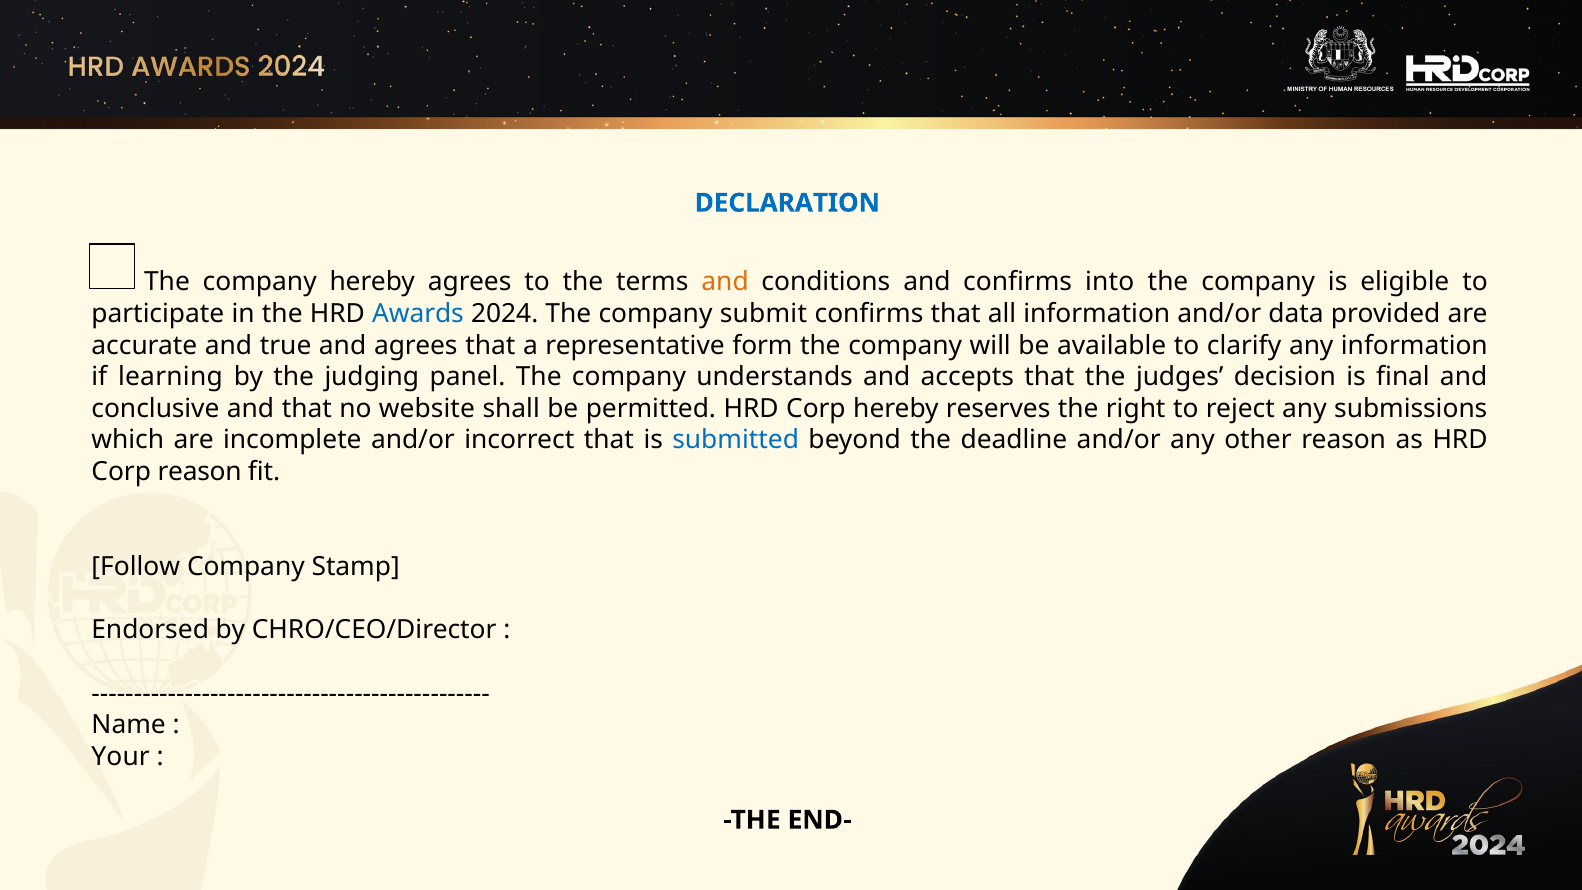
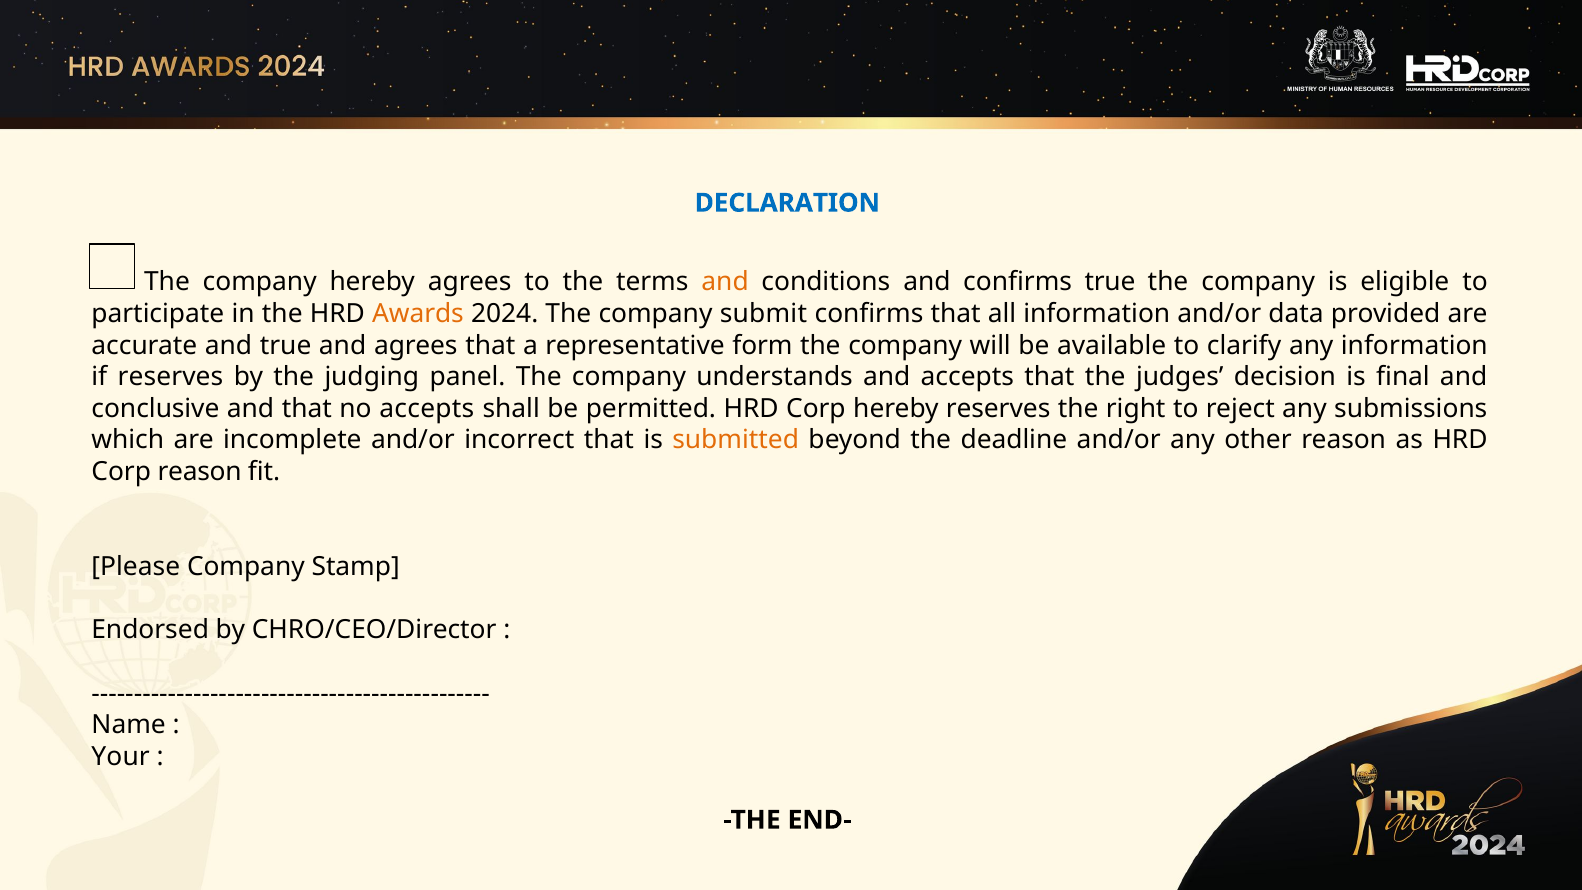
confirms into: into -> true (1110, 282)
Awards colour: blue -> orange (418, 314)
if learning: learning -> reserves (171, 377)
no website: website -> accepts (427, 409)
submitted colour: blue -> orange (736, 440)
Follow: Follow -> Please (136, 567)
